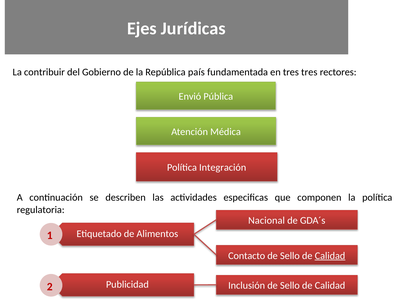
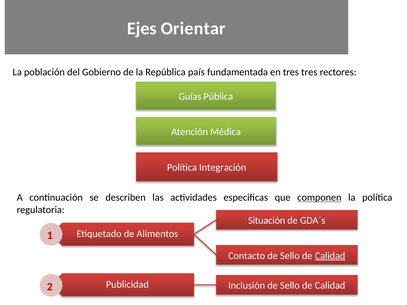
Jurídicas: Jurídicas -> Orientar (193, 28)
contribuir: contribuir -> población (44, 72)
Envió: Envió -> Guías (190, 97)
componen underline: none -> present (319, 198)
Nacional: Nacional -> Situación (267, 221)
